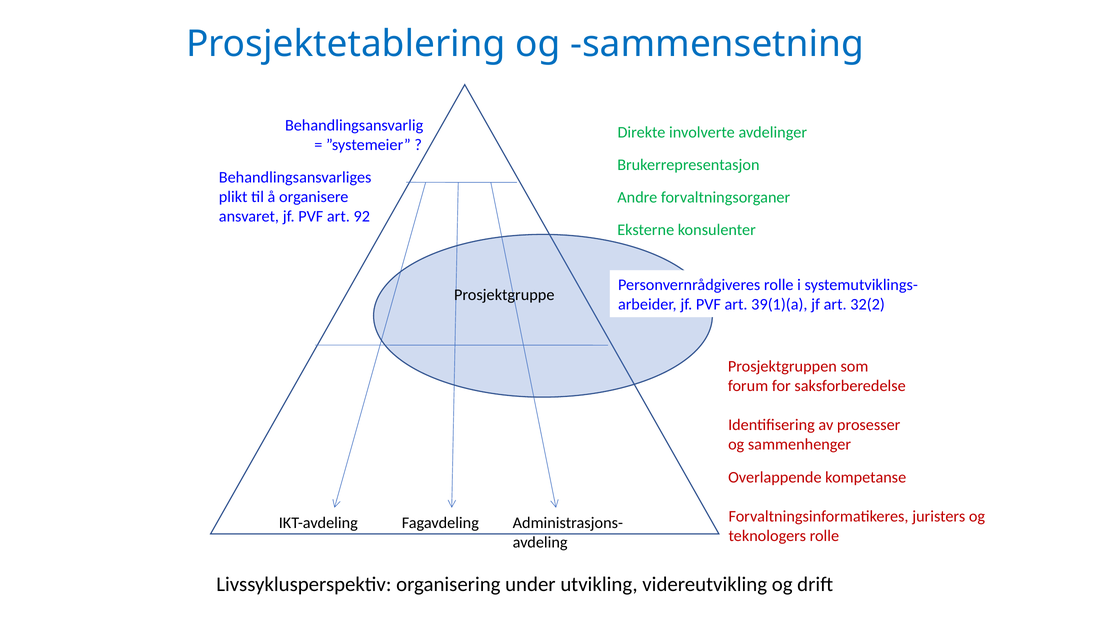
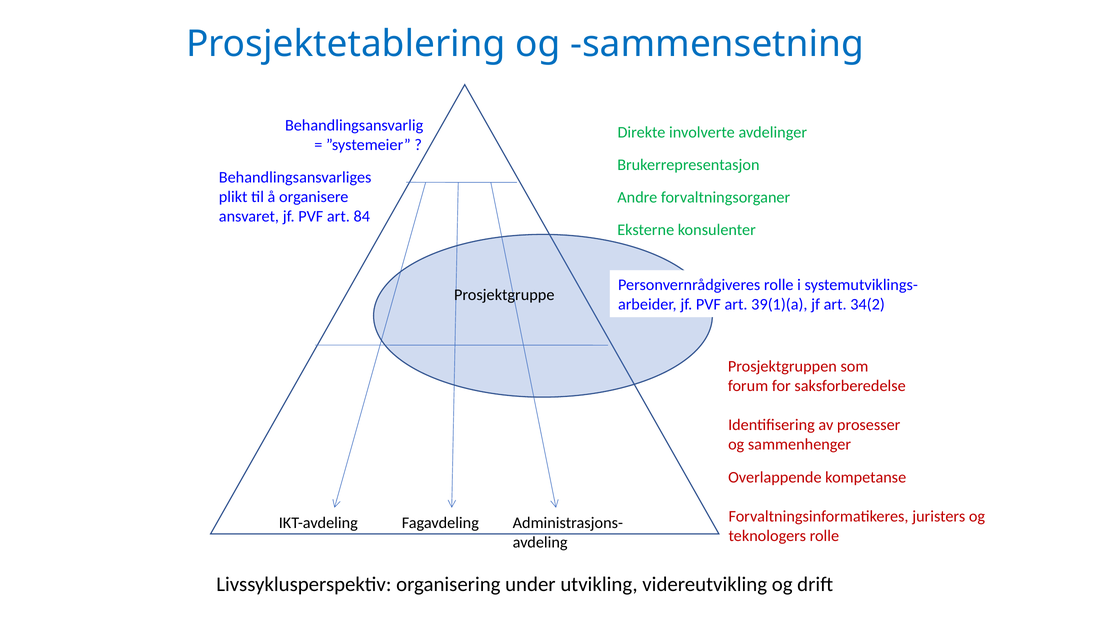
92: 92 -> 84 (362, 217)
32(2: 32(2 -> 34(2 (868, 305)
